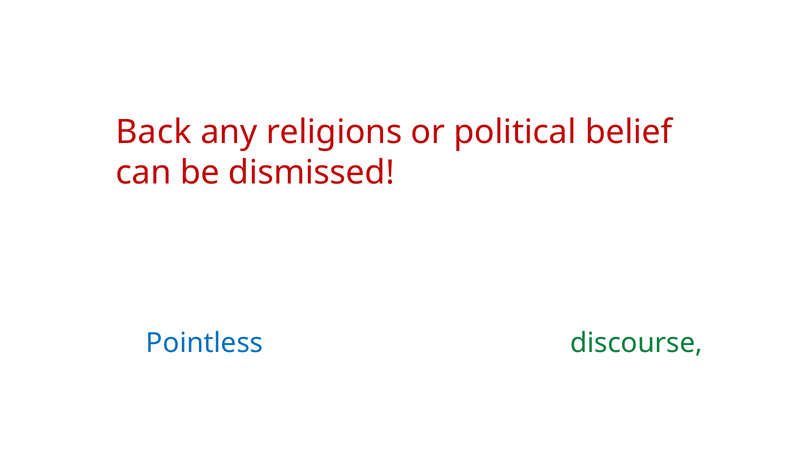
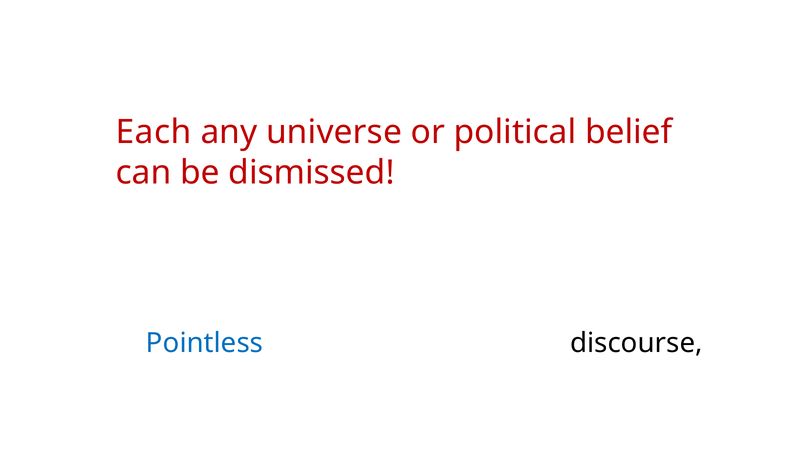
Back: Back -> Each (154, 132)
religions: religions -> universe (334, 132)
discourse colour: green -> black (636, 343)
